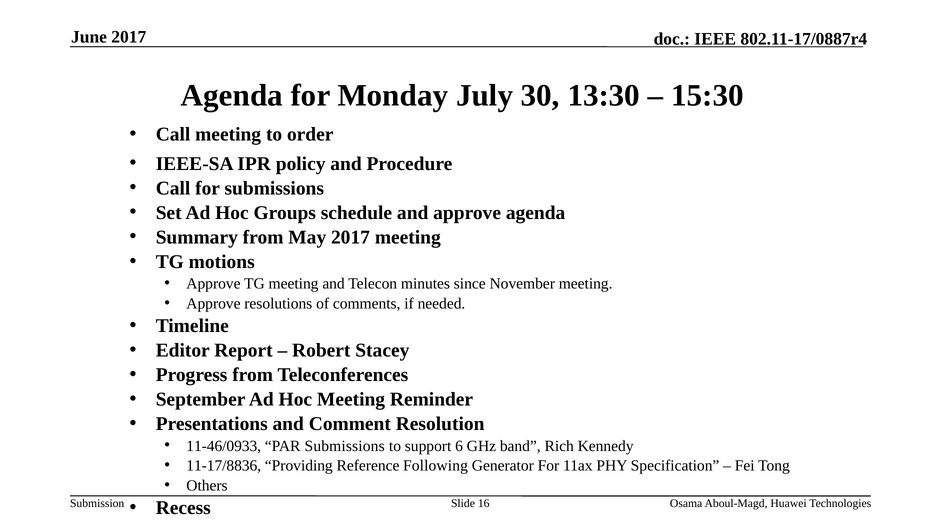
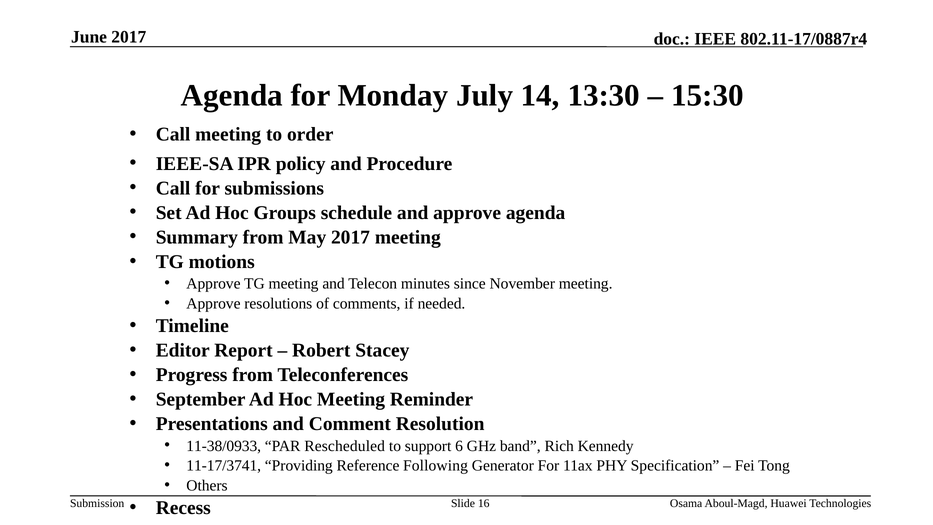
30: 30 -> 14 (540, 95)
11-46/0933: 11-46/0933 -> 11-38/0933 (224, 446)
PAR Submissions: Submissions -> Rescheduled (345, 446)
11-17/8836: 11-17/8836 -> 11-17/3741 (224, 465)
